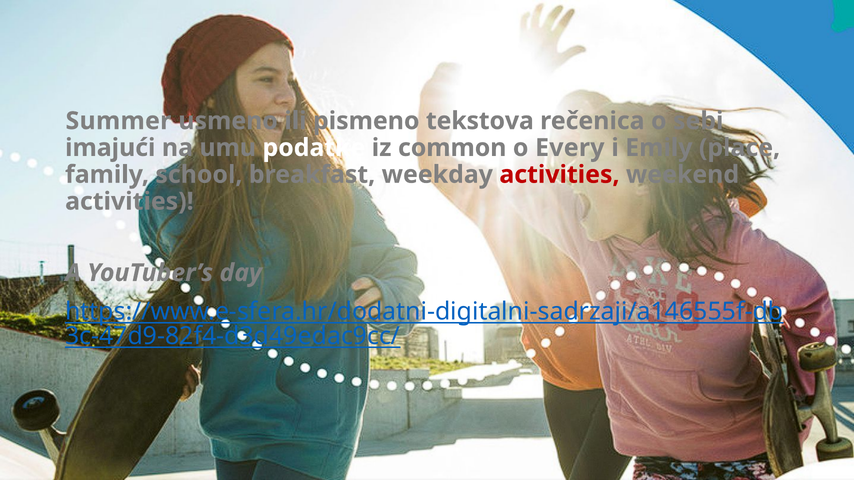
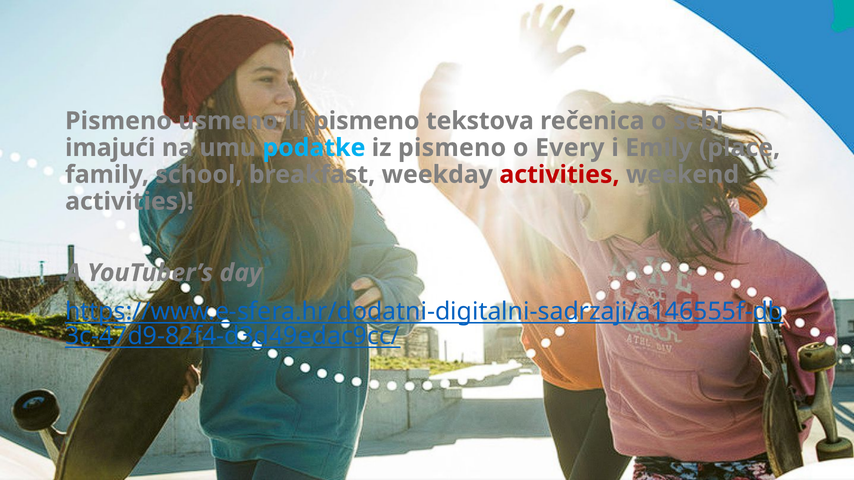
Summer: Summer -> Pismeno (118, 121)
podatke colour: white -> light blue (314, 148)
iz common: common -> pismeno (452, 148)
